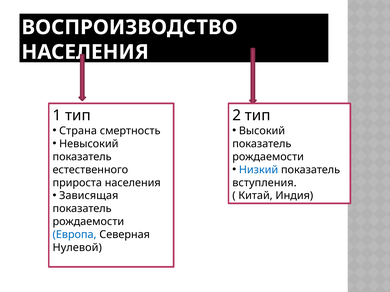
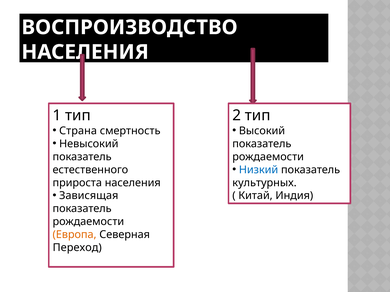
вступления: вступления -> культурных (264, 183)
Европа colour: blue -> orange (75, 235)
Нулевой: Нулевой -> Переход (77, 248)
